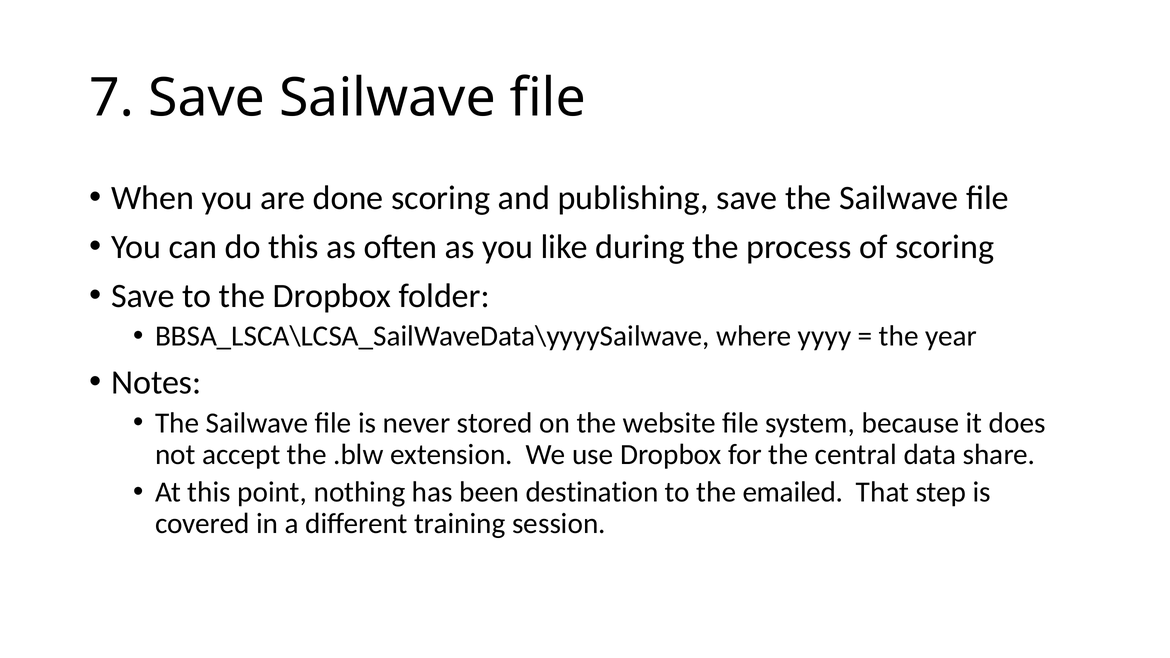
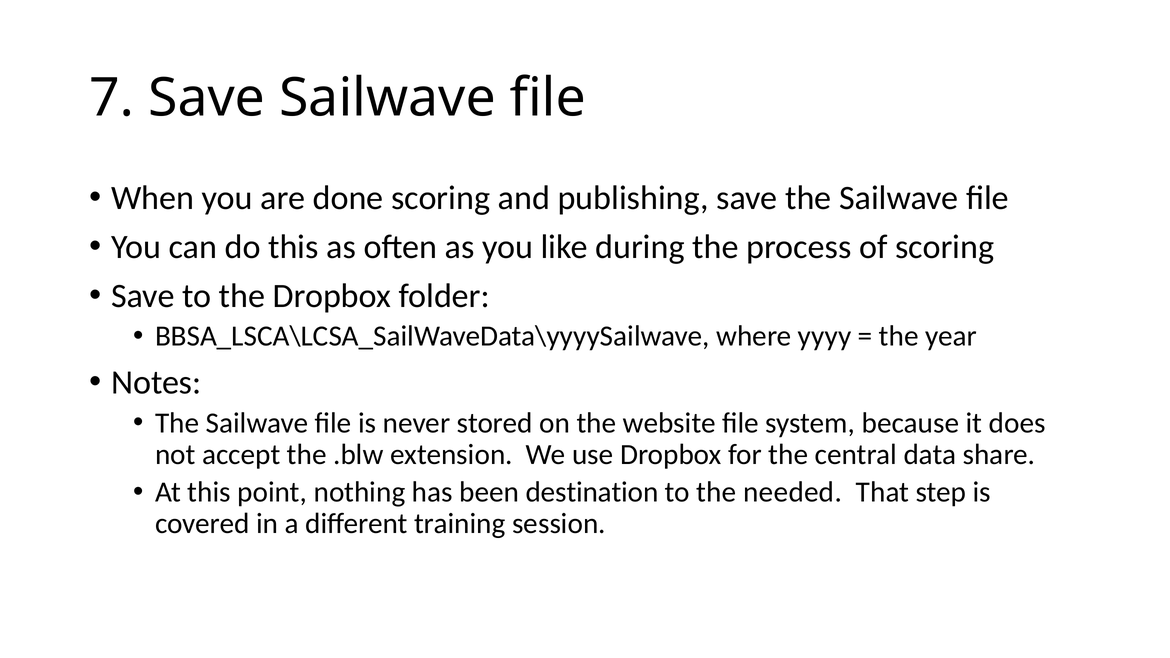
emailed: emailed -> needed (793, 492)
